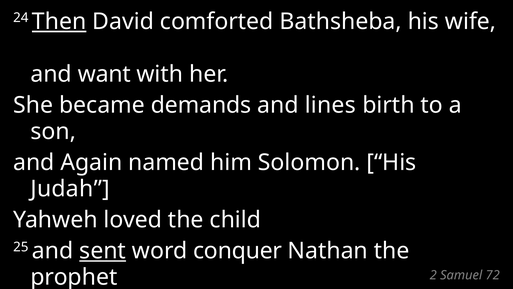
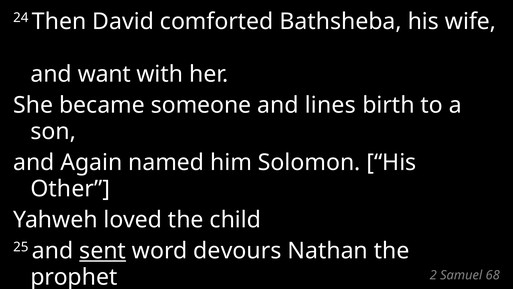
Then underline: present -> none (59, 22)
demands: demands -> someone (201, 105)
Judah: Judah -> Other (70, 189)
conquer: conquer -> devours (237, 251)
72: 72 -> 68 (493, 275)
